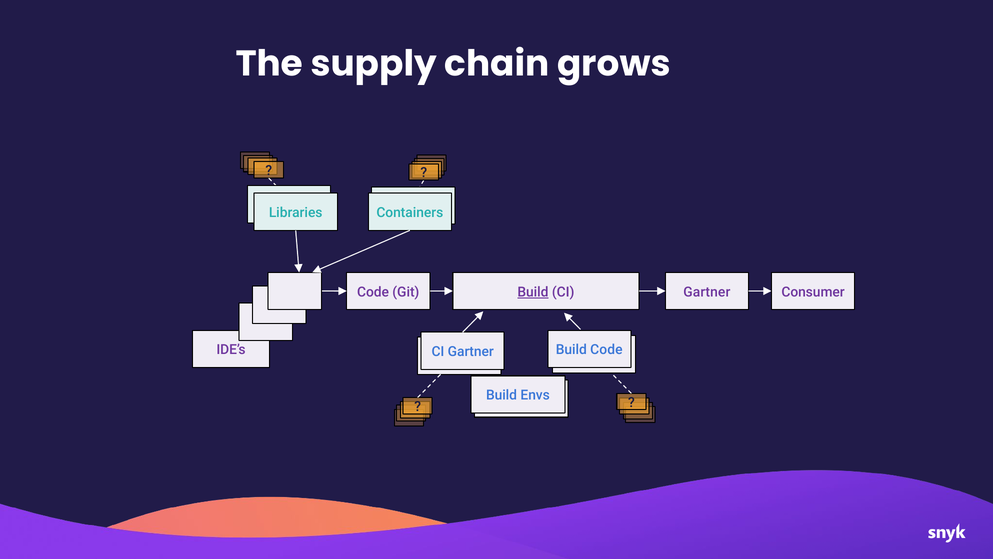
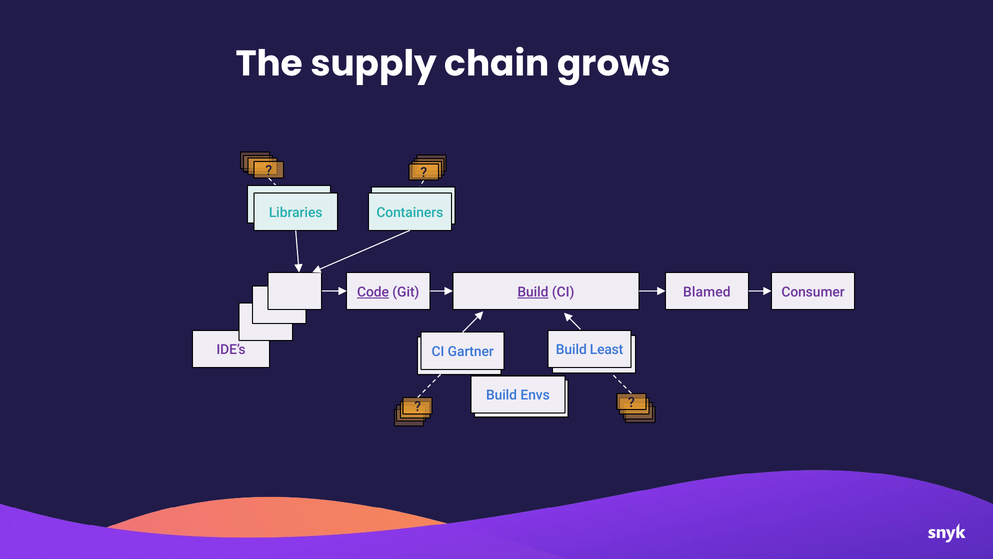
Code underline: none -> present (373, 292)
Gartner: Gartner -> Blamed (707, 292)
Build Code: Code -> Least (607, 350)
